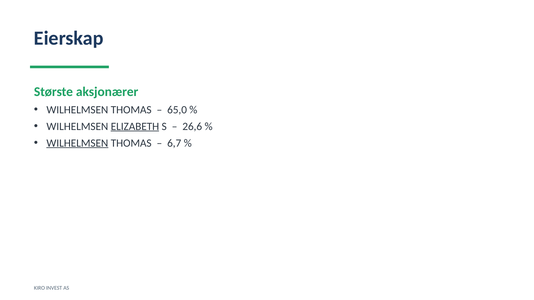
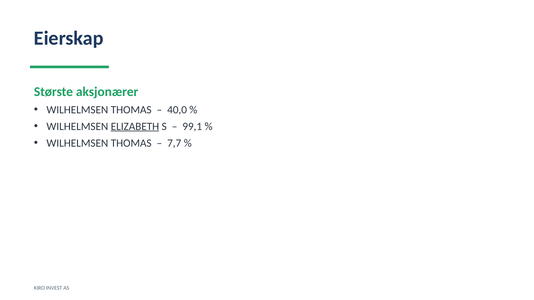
65,0: 65,0 -> 40,0 (177, 110)
26,6: 26,6 -> 99,1 (192, 127)
WILHELMSEN underline: present -> none (77, 143)
6,7: 6,7 -> 7,7 (174, 143)
